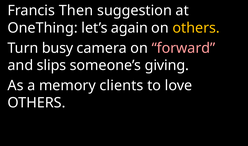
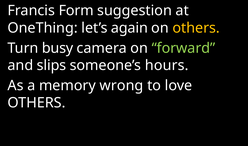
Then: Then -> Form (76, 11)
forward colour: pink -> light green (183, 48)
giving: giving -> hours (167, 65)
clients: clients -> wrong (121, 85)
